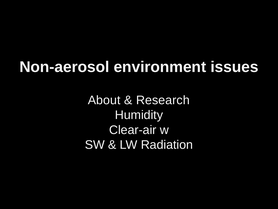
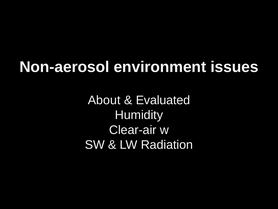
Research: Research -> Evaluated (163, 100)
